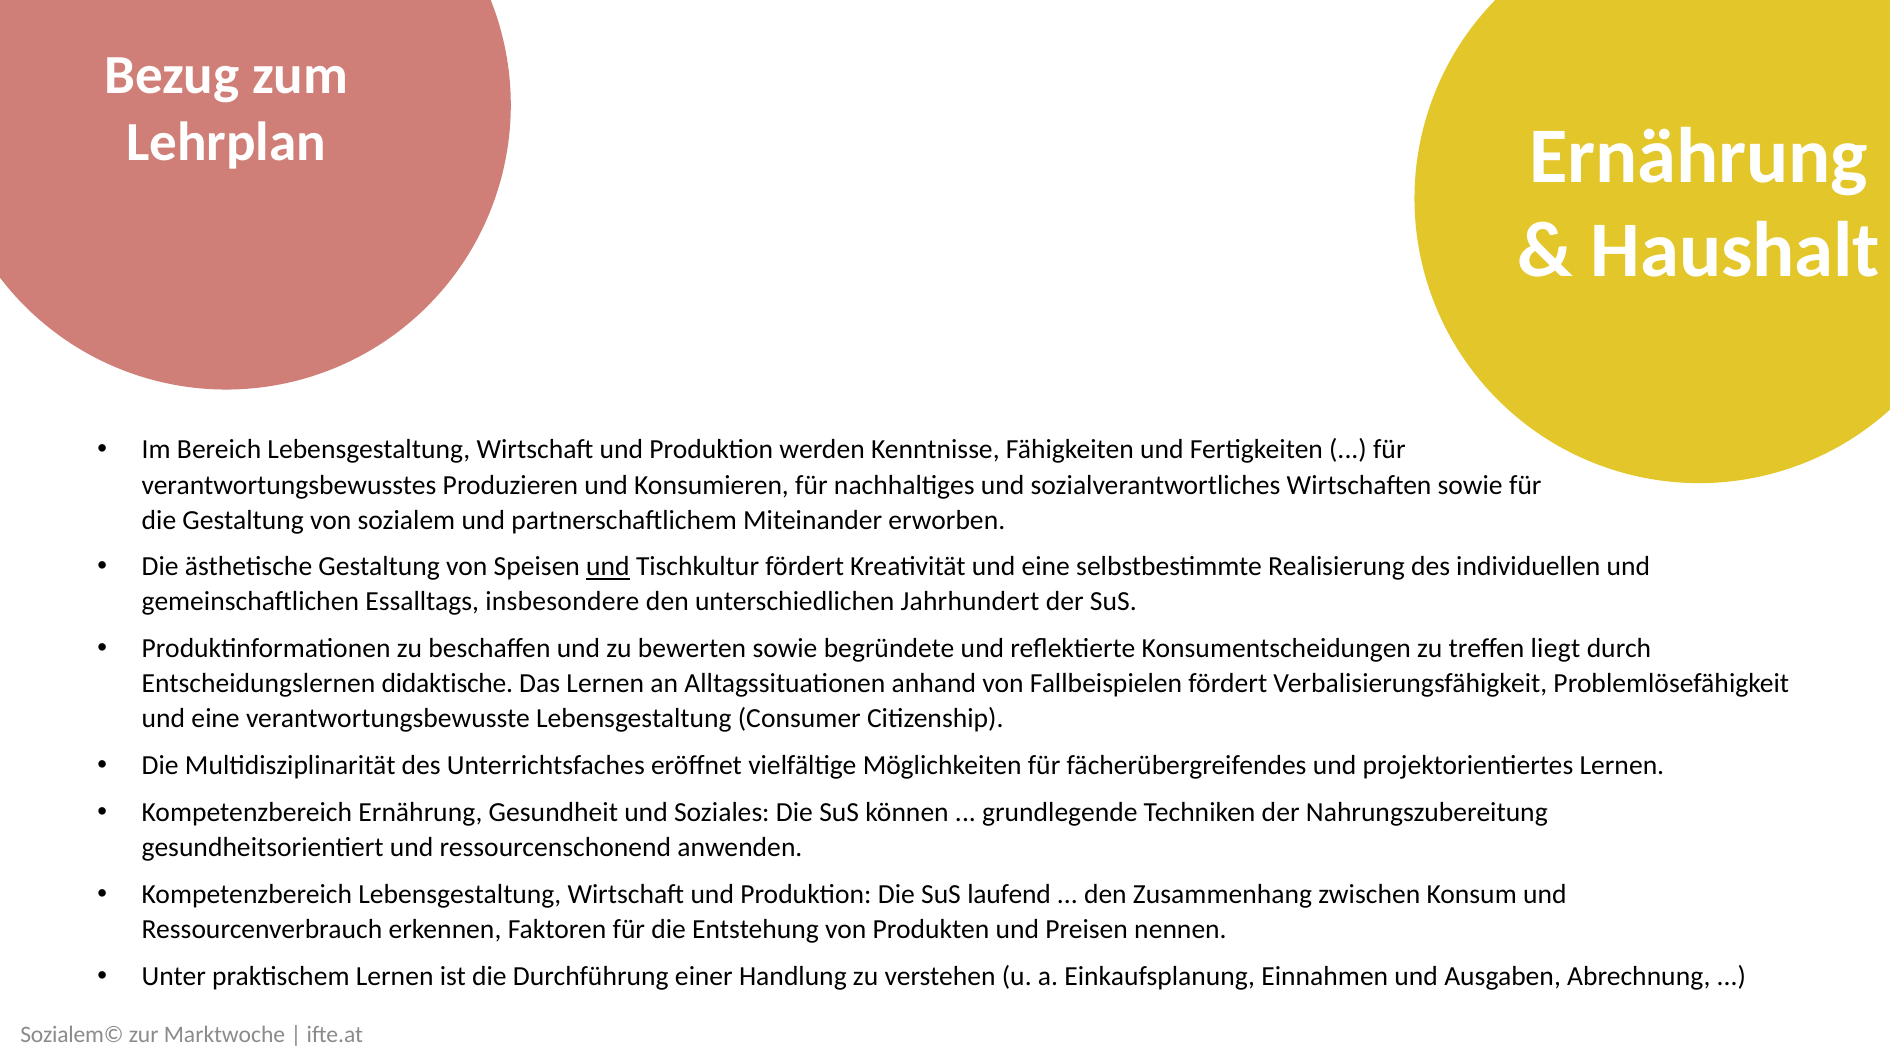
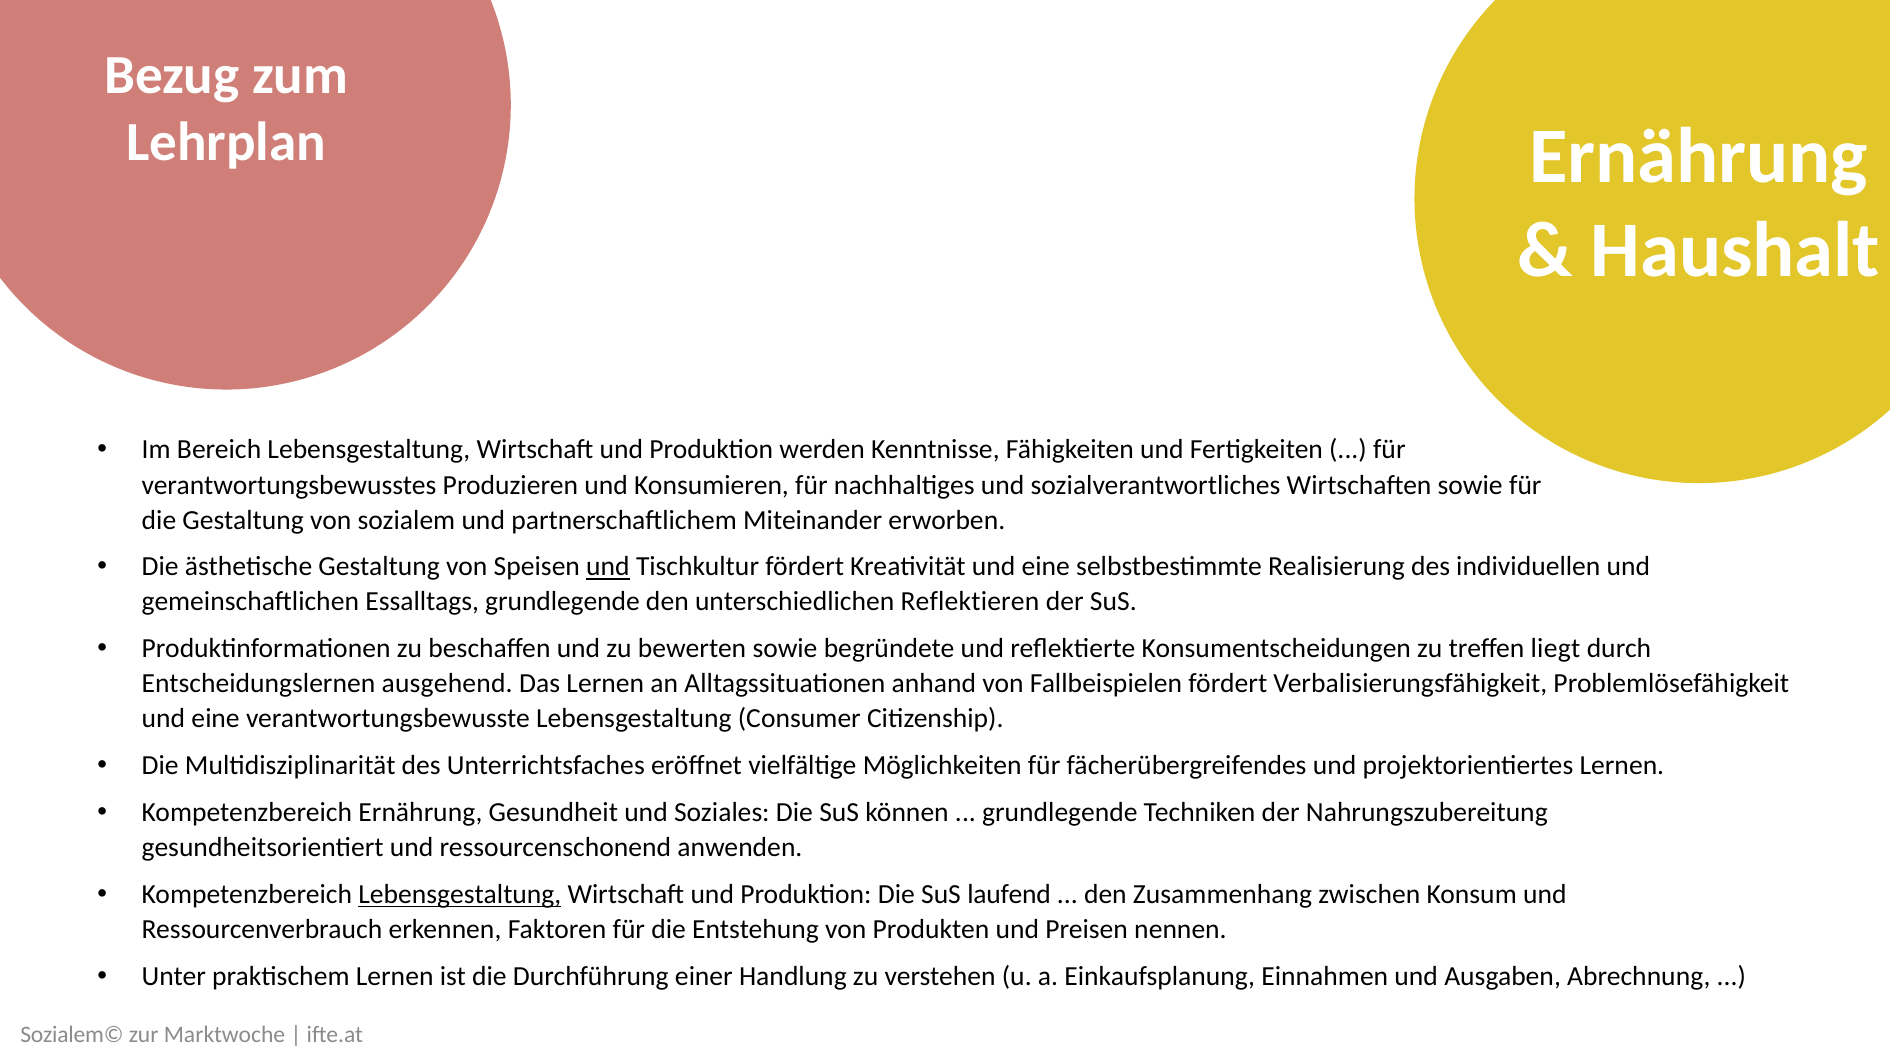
Essalltags insbesondere: insbesondere -> grundlegende (562, 602)
Jahrhundert: Jahrhundert -> Reflektieren (970, 602)
didaktische: didaktische -> ausgehend (447, 684)
Lebensgestaltung underline: none -> present (460, 895)
